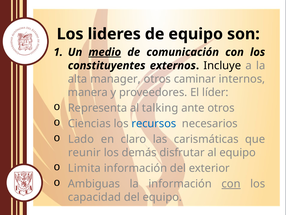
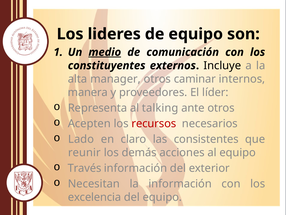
Ciencias: Ciencias -> Acepten (89, 123)
recursos colour: blue -> red (154, 123)
carismáticas: carismáticas -> consistentes (206, 139)
disfrutar: disfrutar -> acciones (182, 152)
Limita: Limita -> Través (84, 168)
Ambiguas: Ambiguas -> Necesitan (94, 183)
con underline: present -> none (231, 183)
capacidad: capacidad -> excelencia (94, 197)
